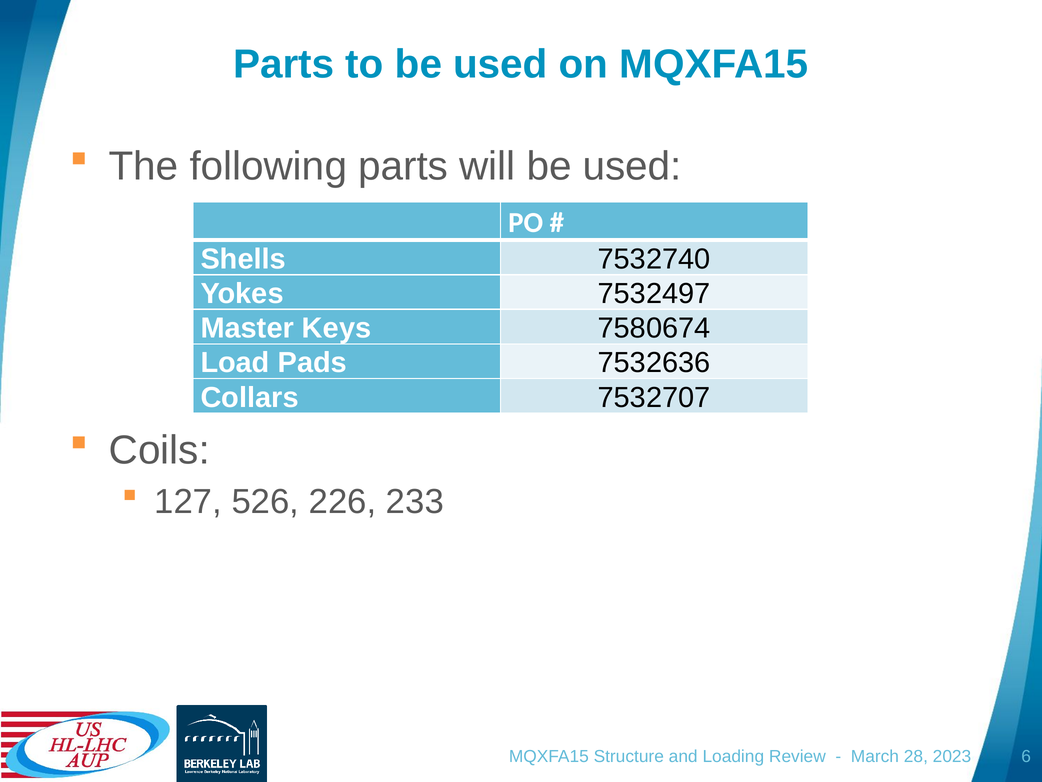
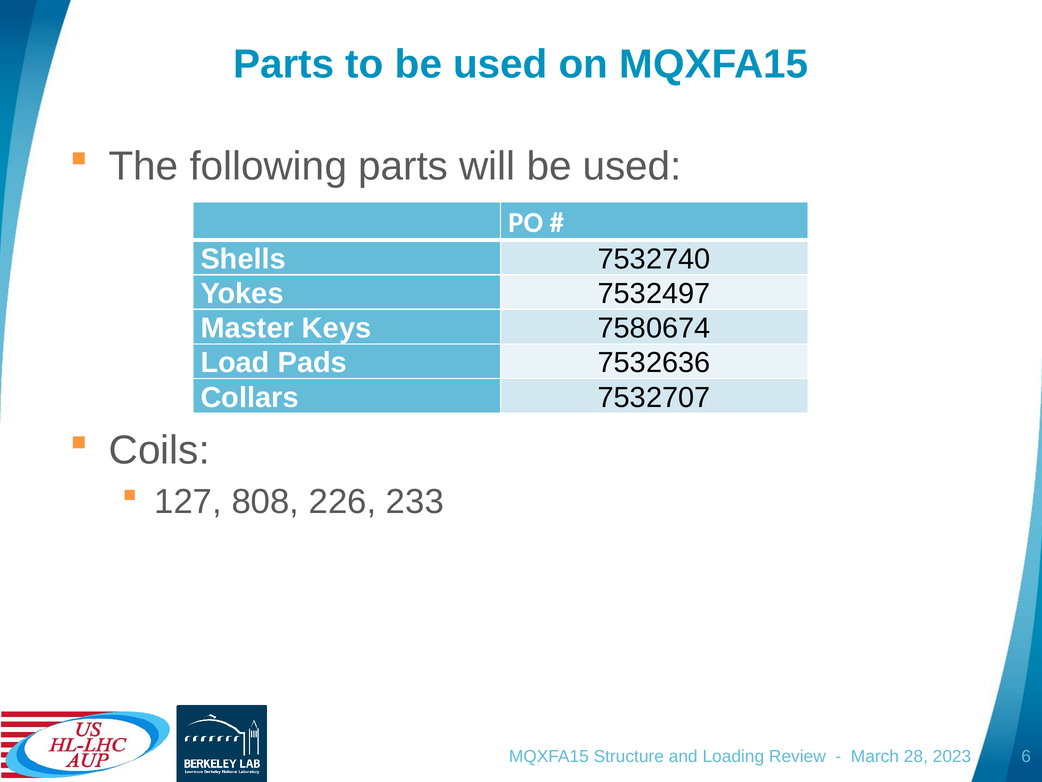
526: 526 -> 808 (265, 502)
